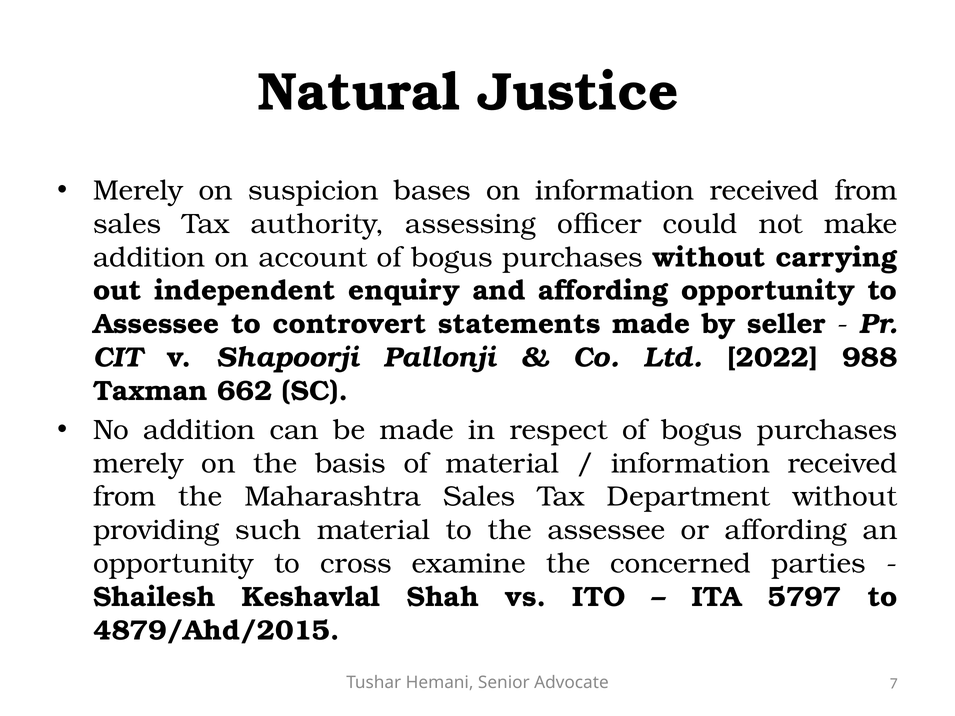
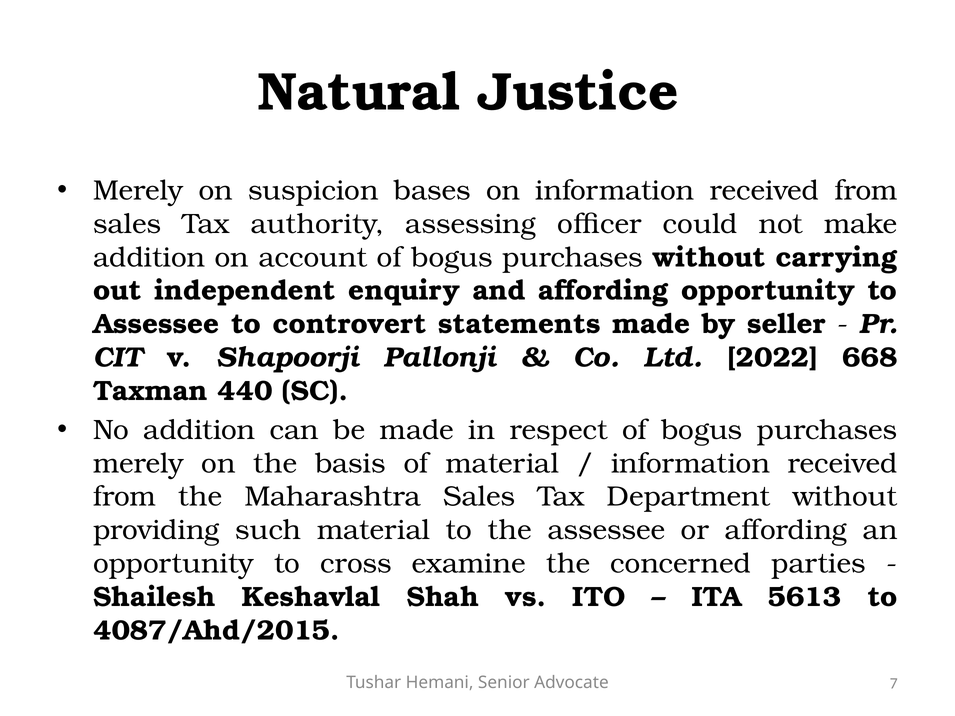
988: 988 -> 668 (870, 358)
662: 662 -> 440 (245, 391)
5797: 5797 -> 5613 (804, 597)
4879/Ahd/2015: 4879/Ahd/2015 -> 4087/Ahd/2015 (216, 631)
